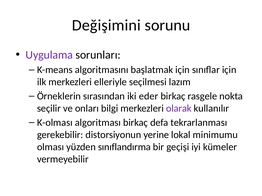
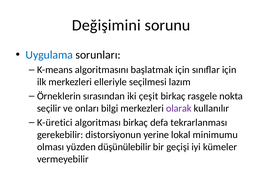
Uygulama colour: purple -> blue (49, 55)
eder: eder -> çeşit (149, 96)
K-olması: K-olması -> K-üretici (55, 123)
sınıflandırma: sınıflandırma -> düşünülebilir (124, 147)
